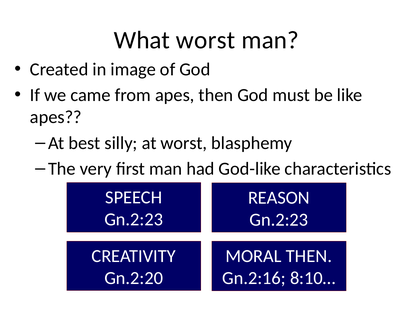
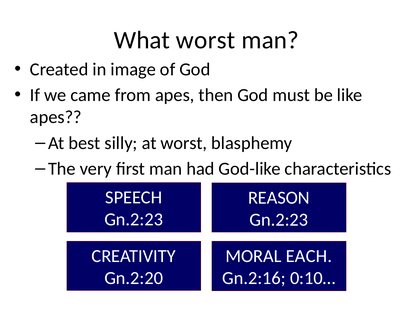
MORAL THEN: THEN -> EACH (309, 256)
8:10…: 8:10… -> 0:10… (313, 278)
